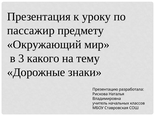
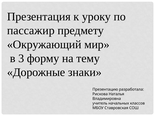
какого: какого -> форму (43, 58)
